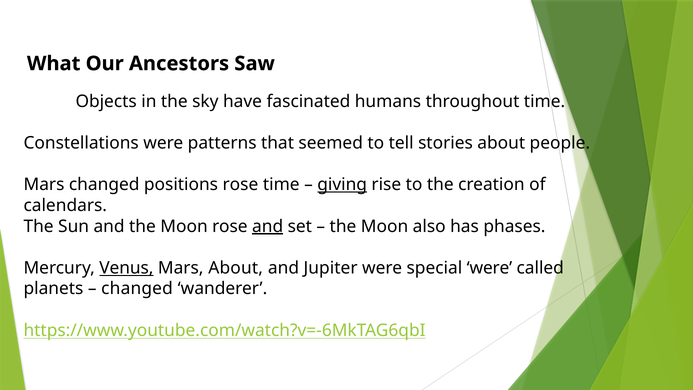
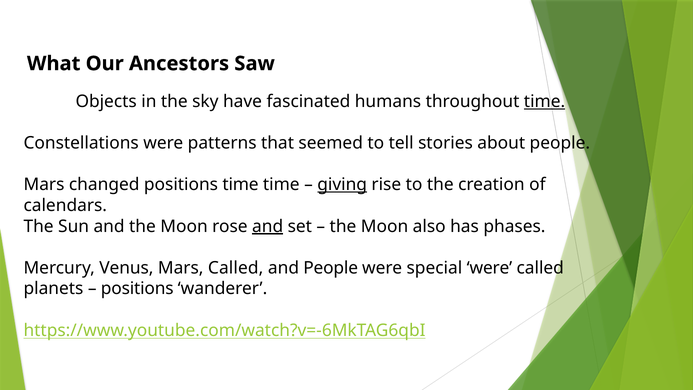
time underline: none -> present (545, 101)
positions rose: rose -> time (241, 185)
Venus underline: present -> none (126, 268)
Mars About: About -> Called (236, 268)
and Jupiter: Jupiter -> People (331, 268)
changed: changed -> positions (137, 289)
